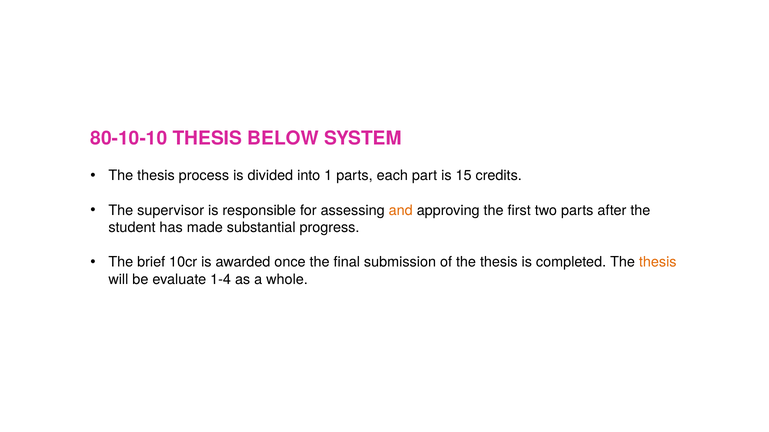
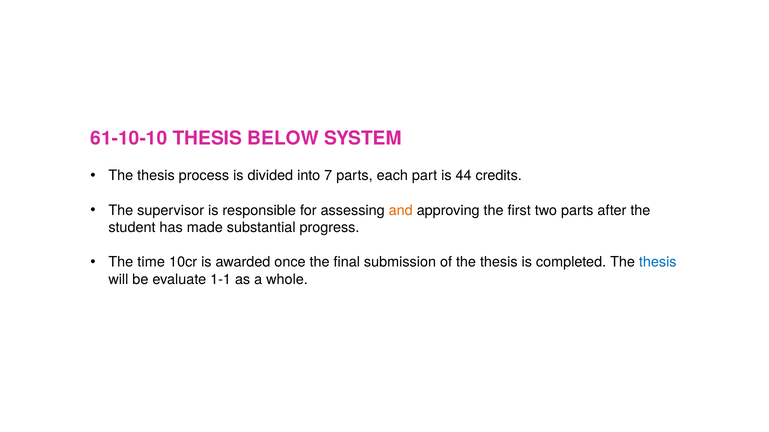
80-10-10: 80-10-10 -> 61-10-10 (129, 139)
1: 1 -> 7 (328, 176)
15: 15 -> 44 (464, 176)
brief: brief -> time (151, 262)
thesis colour: orange -> blue (658, 262)
1-4: 1-4 -> 1-1 (221, 280)
